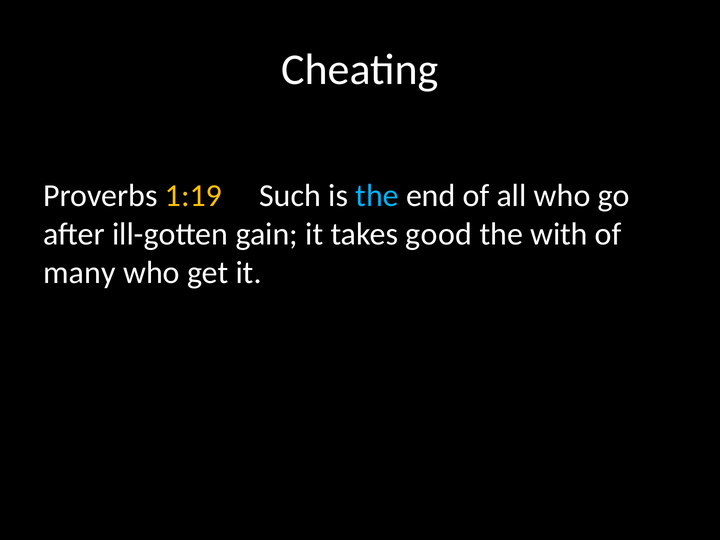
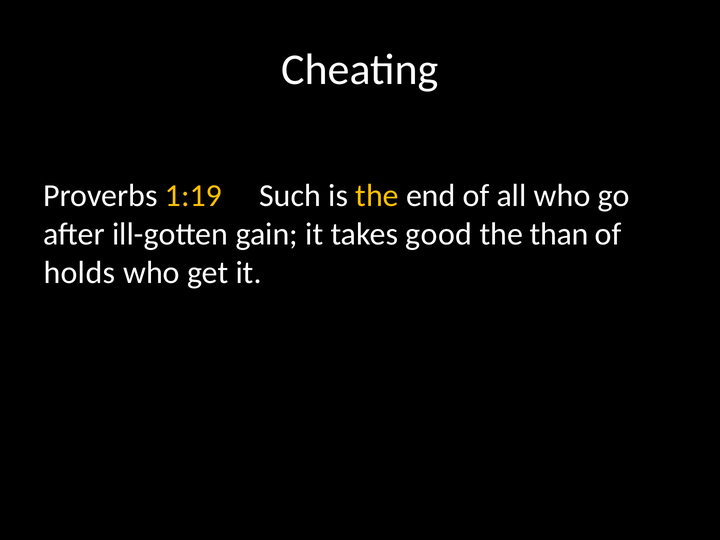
the colour: light blue -> yellow (377, 196)
with: with -> than (559, 234)
many: many -> holds (79, 273)
